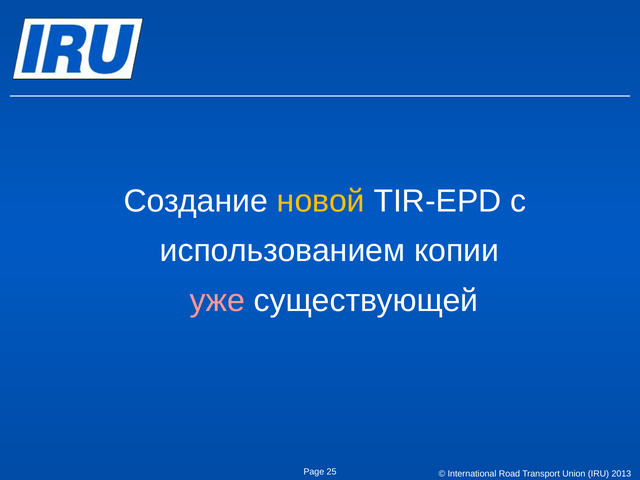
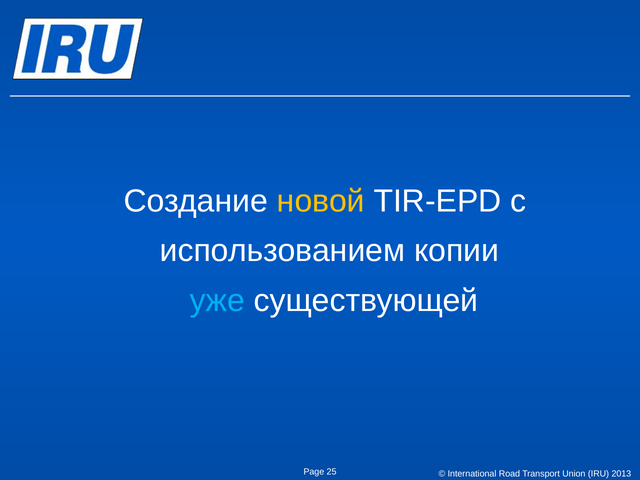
уже colour: pink -> light blue (217, 301)
